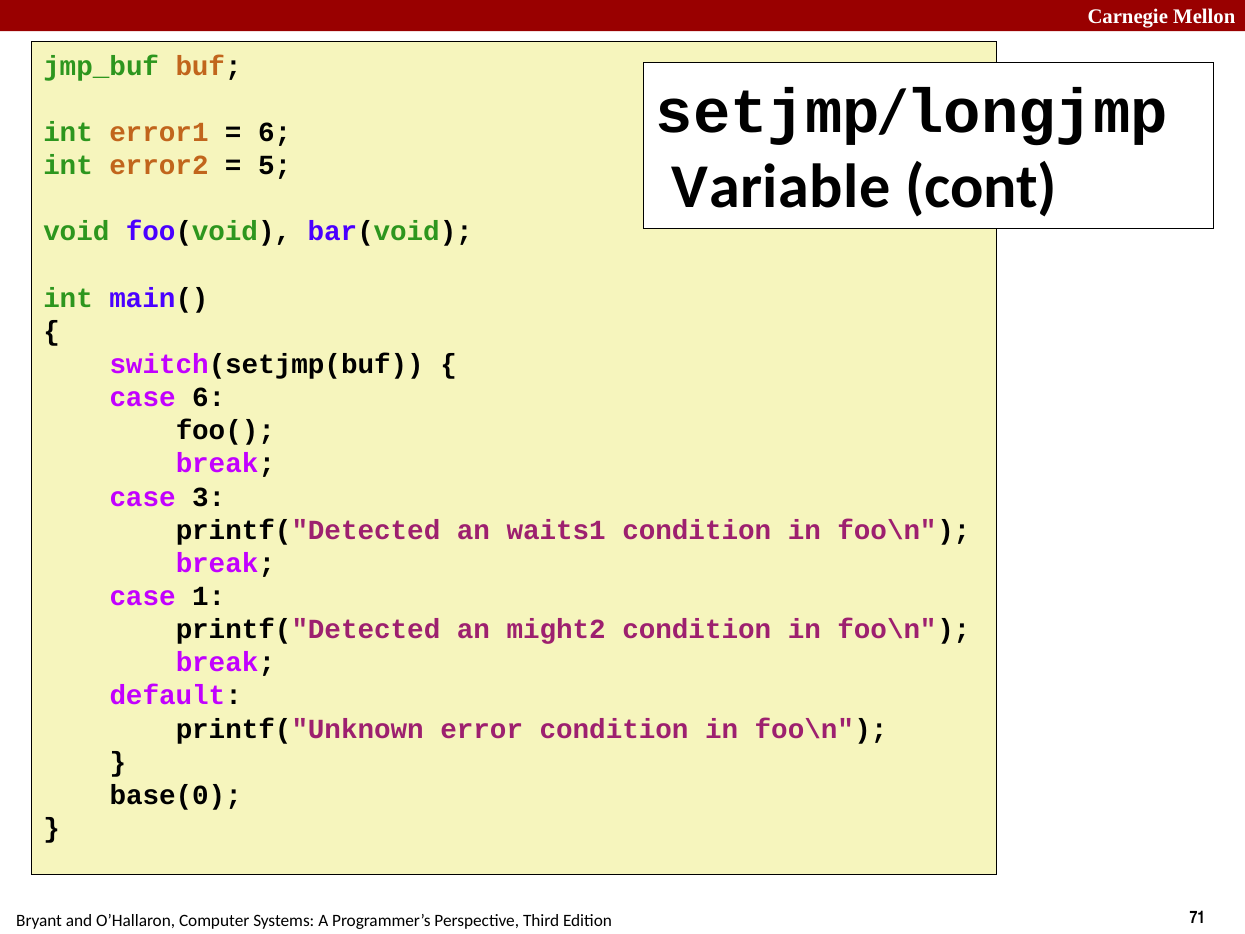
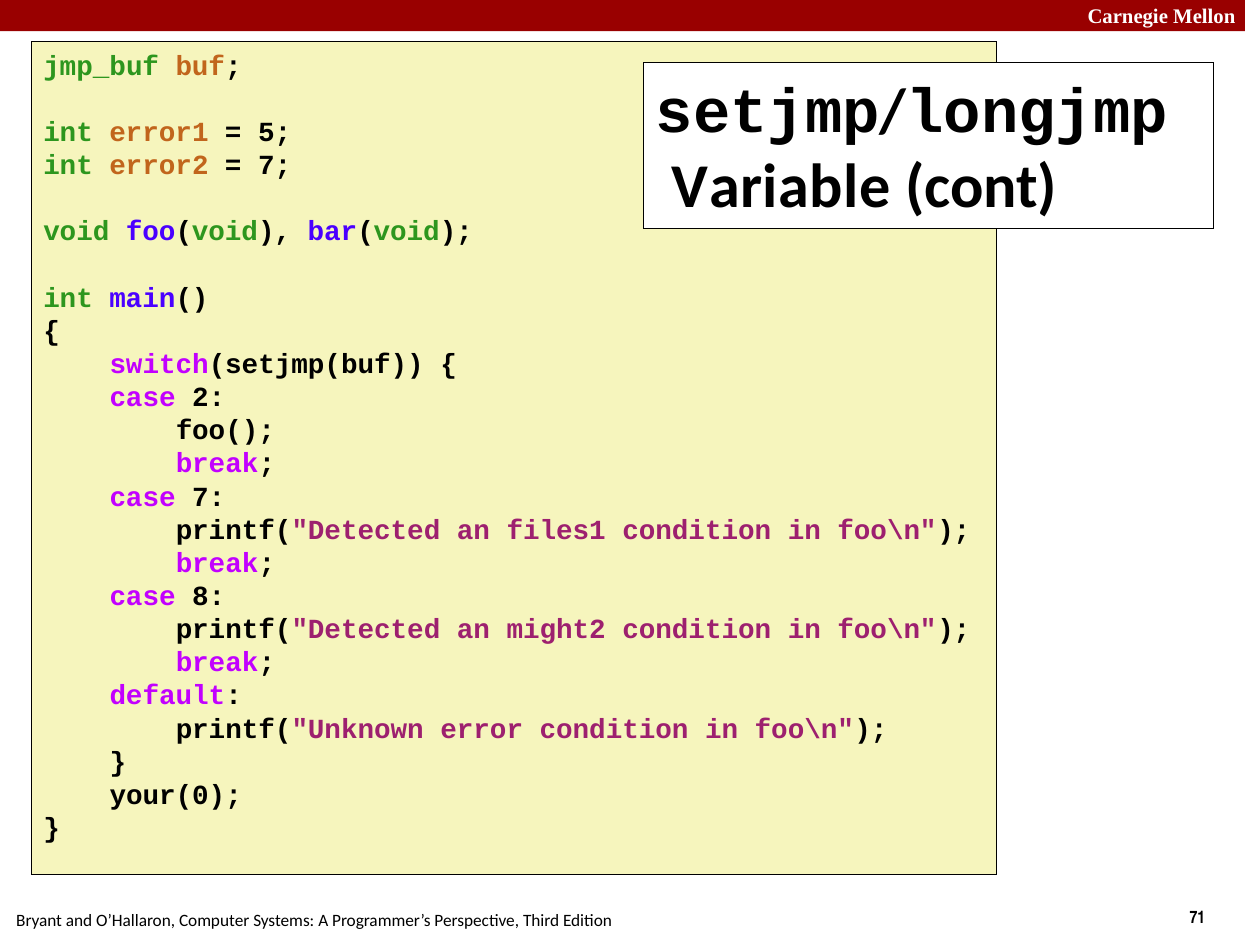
6: 6 -> 5 (275, 132)
5: 5 -> 7 (275, 165)
case 6: 6 -> 2 (209, 397)
case 3: 3 -> 7 (209, 497)
waits1: waits1 -> files1 (556, 530)
1: 1 -> 8 (209, 596)
base(0: base(0 -> your(0 (176, 795)
